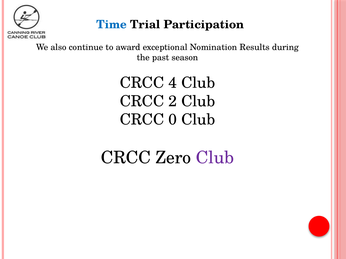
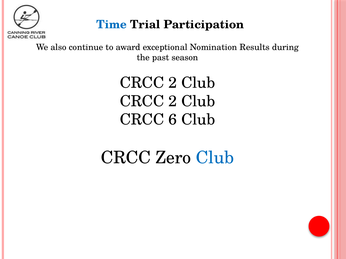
4: 4 -> 2 (173, 83)
0: 0 -> 6 (173, 120)
Club colour: purple -> blue (215, 158)
